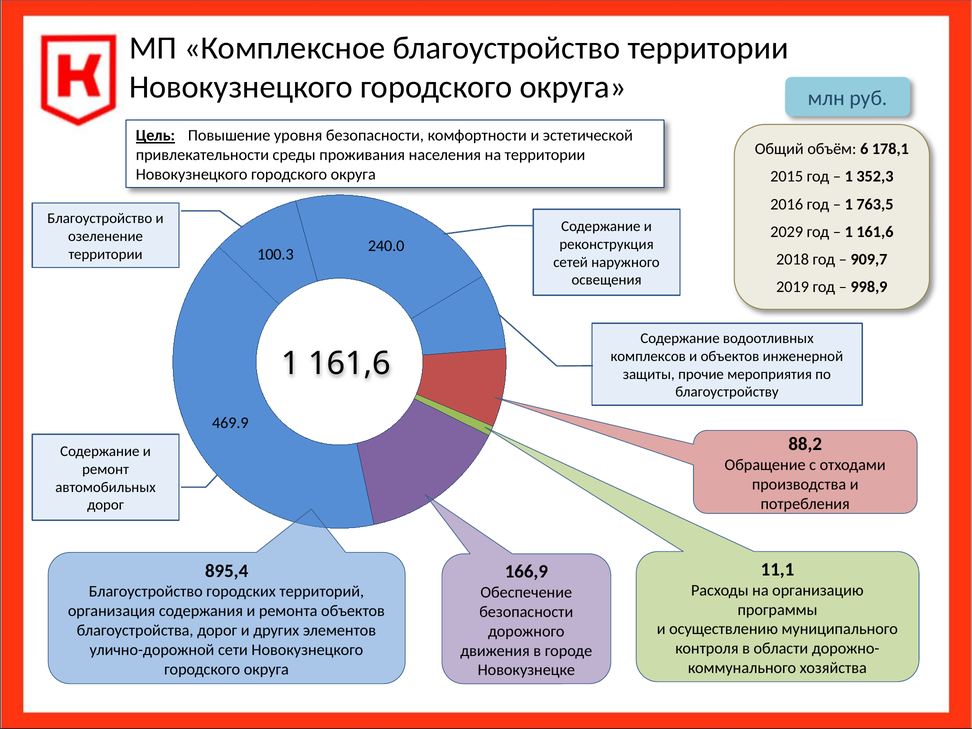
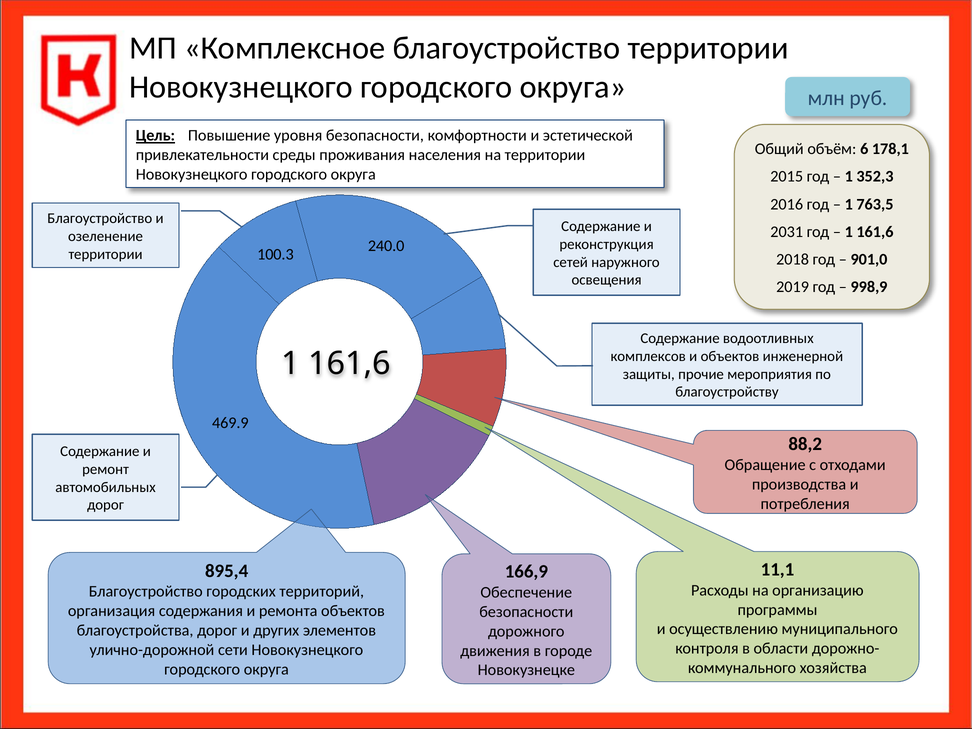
2029: 2029 -> 2031 (787, 232)
909,7: 909,7 -> 901,0 (869, 259)
